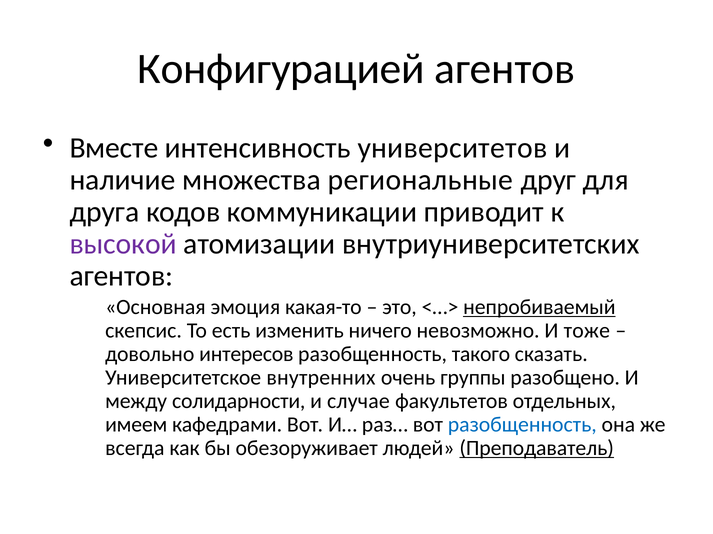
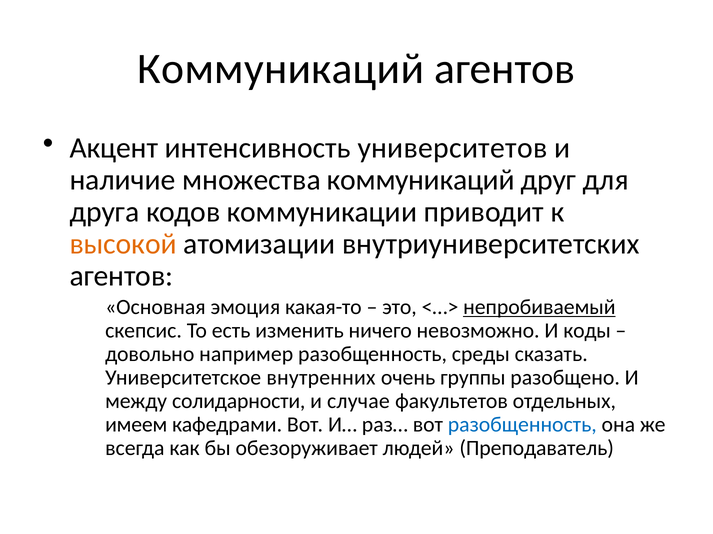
Конфигурацией: Конфигурацией -> Коммуникаций (281, 69)
Вместе: Вместе -> Акцент (114, 148)
множества региональные: региональные -> коммуникаций (421, 180)
высокой colour: purple -> orange (123, 244)
тоже: тоже -> коды (587, 331)
интересов: интересов -> например (246, 355)
такого: такого -> среды (481, 355)
Преподаватель underline: present -> none (537, 449)
